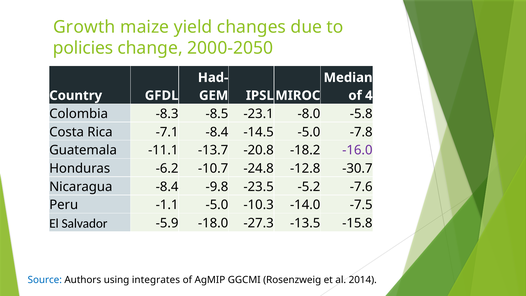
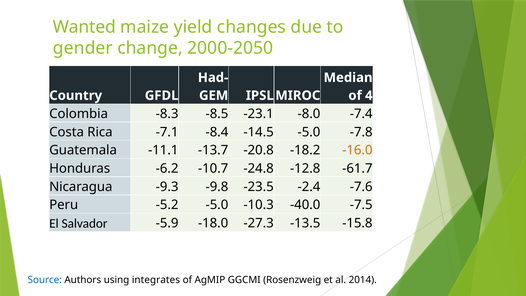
Growth: Growth -> Wanted (84, 27)
policies: policies -> gender (83, 48)
-5.8: -5.8 -> -7.4 (361, 114)
-16.0 colour: purple -> orange (357, 150)
-30.7: -30.7 -> -61.7 (357, 168)
Nicaragua -8.4: -8.4 -> -9.3 (167, 187)
-5.2: -5.2 -> -2.4 (309, 187)
-1.1: -1.1 -> -5.2 (167, 205)
-14.0: -14.0 -> -40.0 (305, 205)
